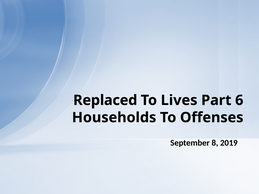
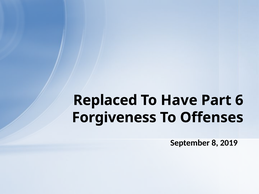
Lives: Lives -> Have (179, 100)
Households: Households -> Forgiveness (114, 118)
